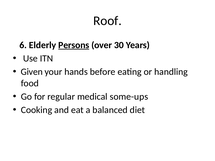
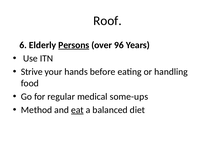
30: 30 -> 96 (119, 45)
Given: Given -> Strive (32, 72)
Cooking: Cooking -> Method (37, 110)
eat underline: none -> present (77, 110)
